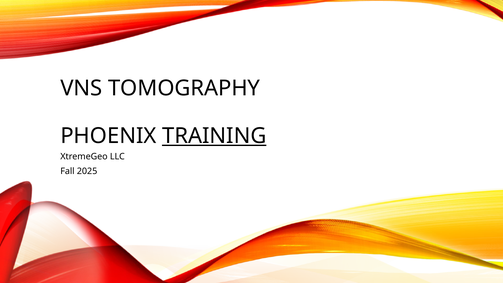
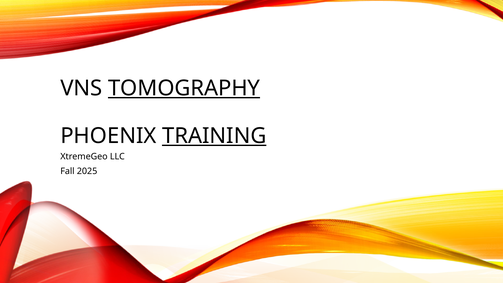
TOMOGRAPHY underline: none -> present (184, 88)
